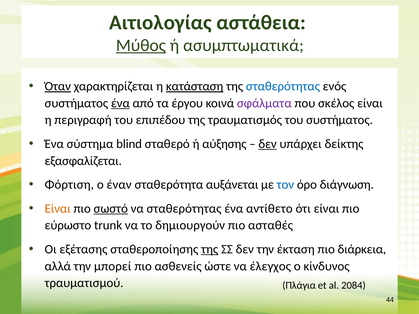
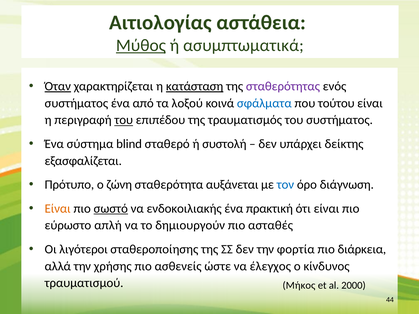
σταθερότητας colour: blue -> purple (283, 86)
ένα underline: present -> none (120, 103)
έργου: έργου -> λοξού (187, 103)
σφάλματα colour: purple -> blue (264, 103)
σκέλος: σκέλος -> τούτου (336, 103)
του underline: none -> present (124, 120)
αύξησης: αύξησης -> συστολή (224, 144)
δεν underline: present -> none (268, 144)
Φόρτιση: Φόρτιση -> Πρότυπο (69, 185)
έναν: έναν -> ζώνη (119, 185)
να σταθερότητας: σταθερότητας -> ενδοκοιλιακής (184, 209)
αντίθετο: αντίθετο -> πρακτική (269, 209)
trunk: trunk -> απλή (108, 226)
εξέτασης: εξέτασης -> λιγότεροι (83, 249)
της underline: present -> none (210, 249)
έκταση: έκταση -> φορτία (296, 249)
μπορεί: μπορεί -> χρήσης (113, 266)
Πλάγια: Πλάγια -> Μήκος (299, 286)
2084: 2084 -> 2000 (353, 286)
